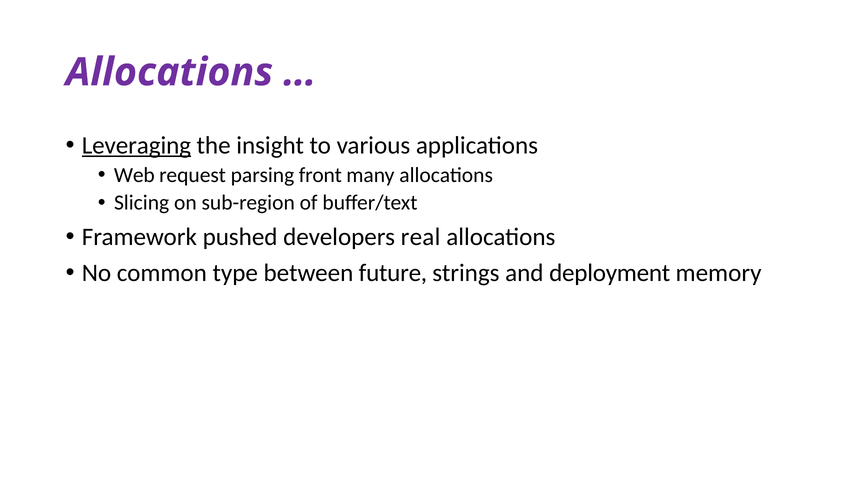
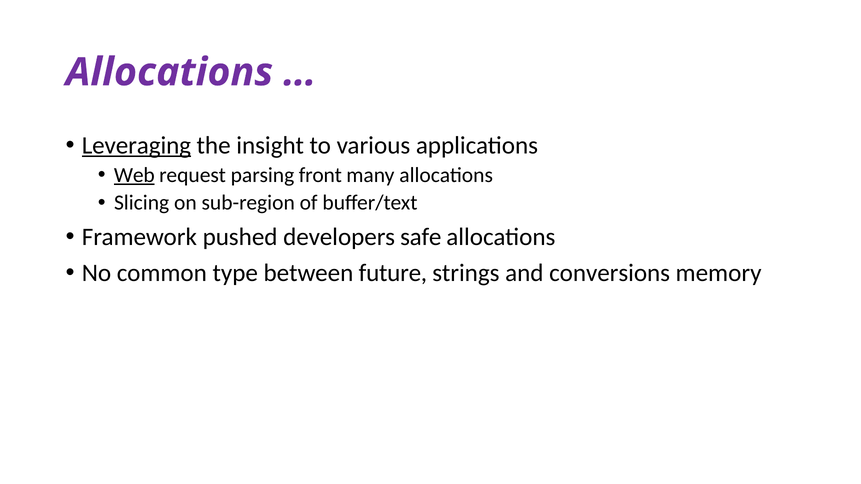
Web underline: none -> present (134, 175)
real: real -> safe (421, 237)
deployment: deployment -> conversions (610, 273)
